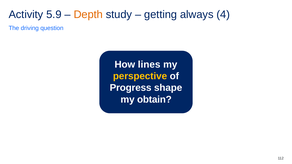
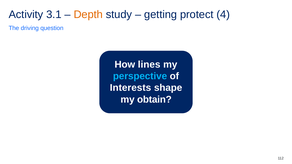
5.9: 5.9 -> 3.1 (54, 14)
always: always -> protect (197, 14)
perspective colour: yellow -> light blue (140, 76)
Progress: Progress -> Interests (130, 88)
